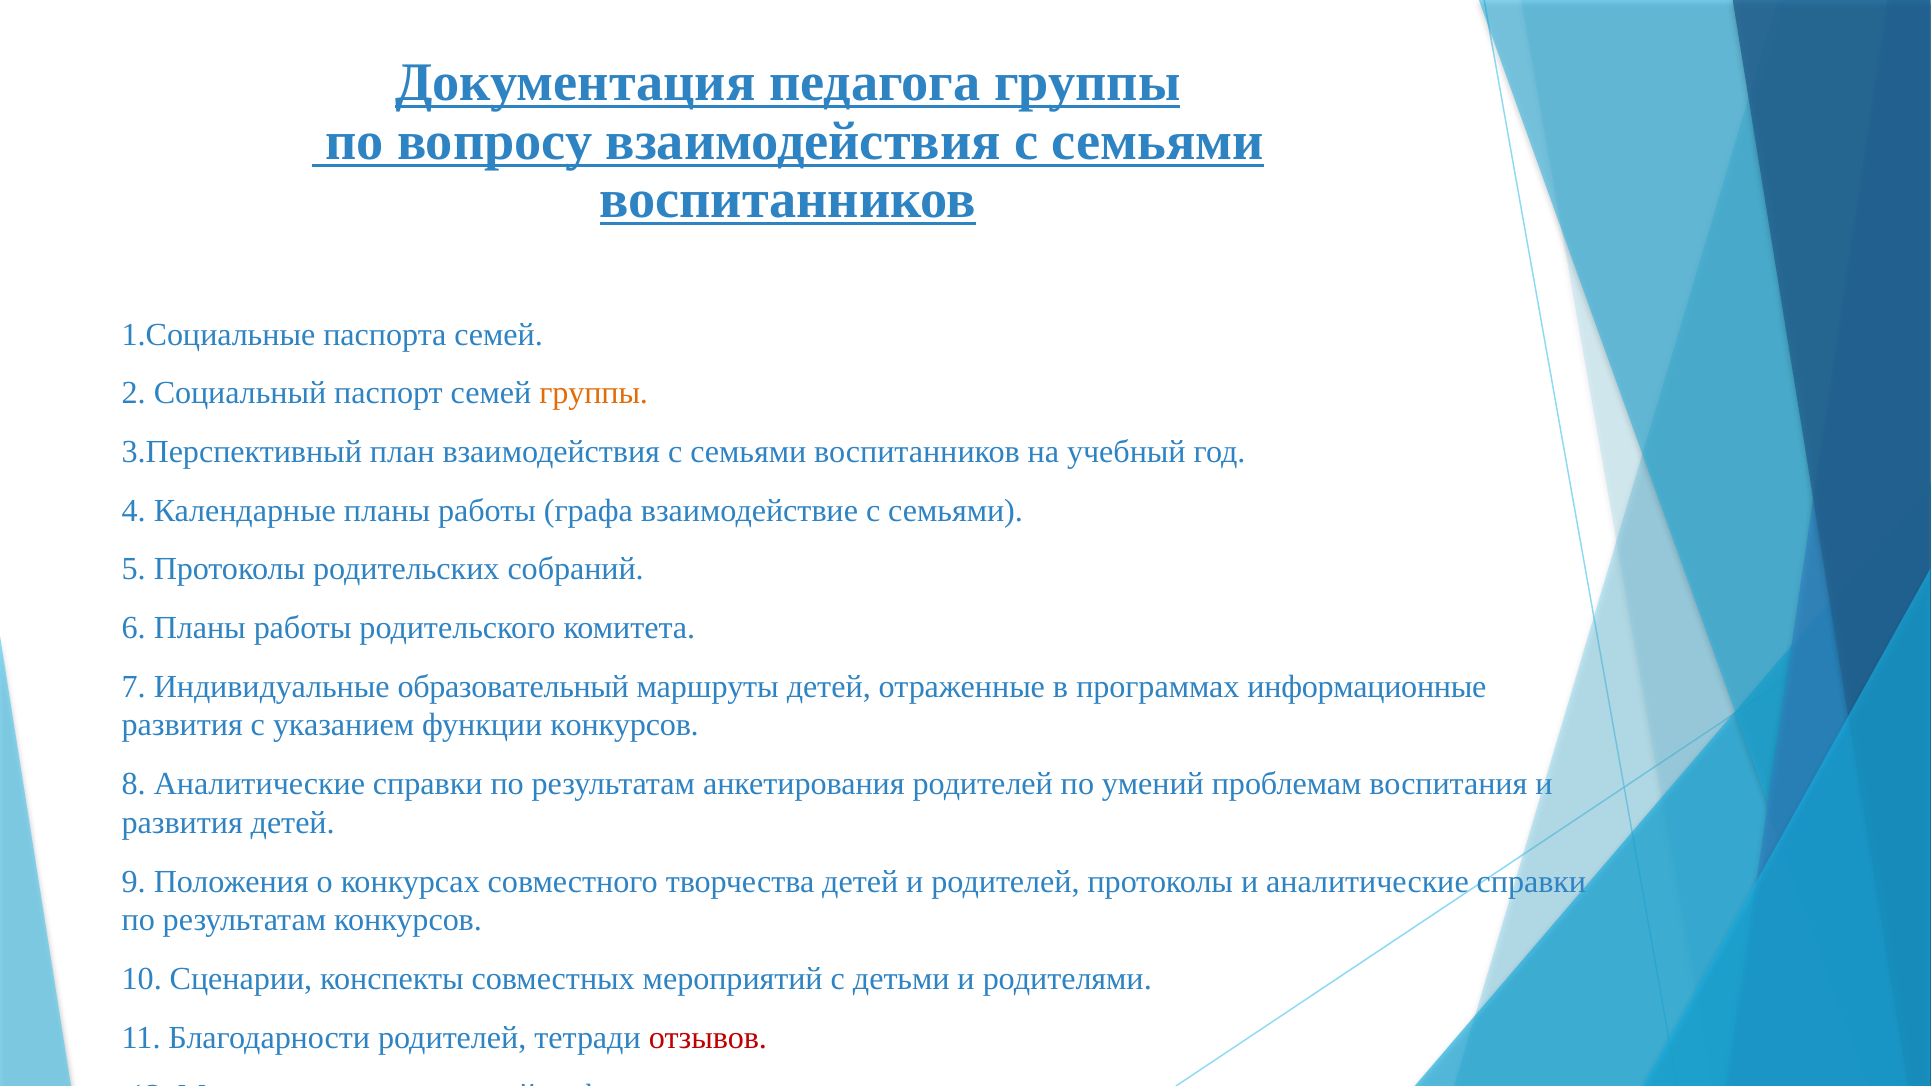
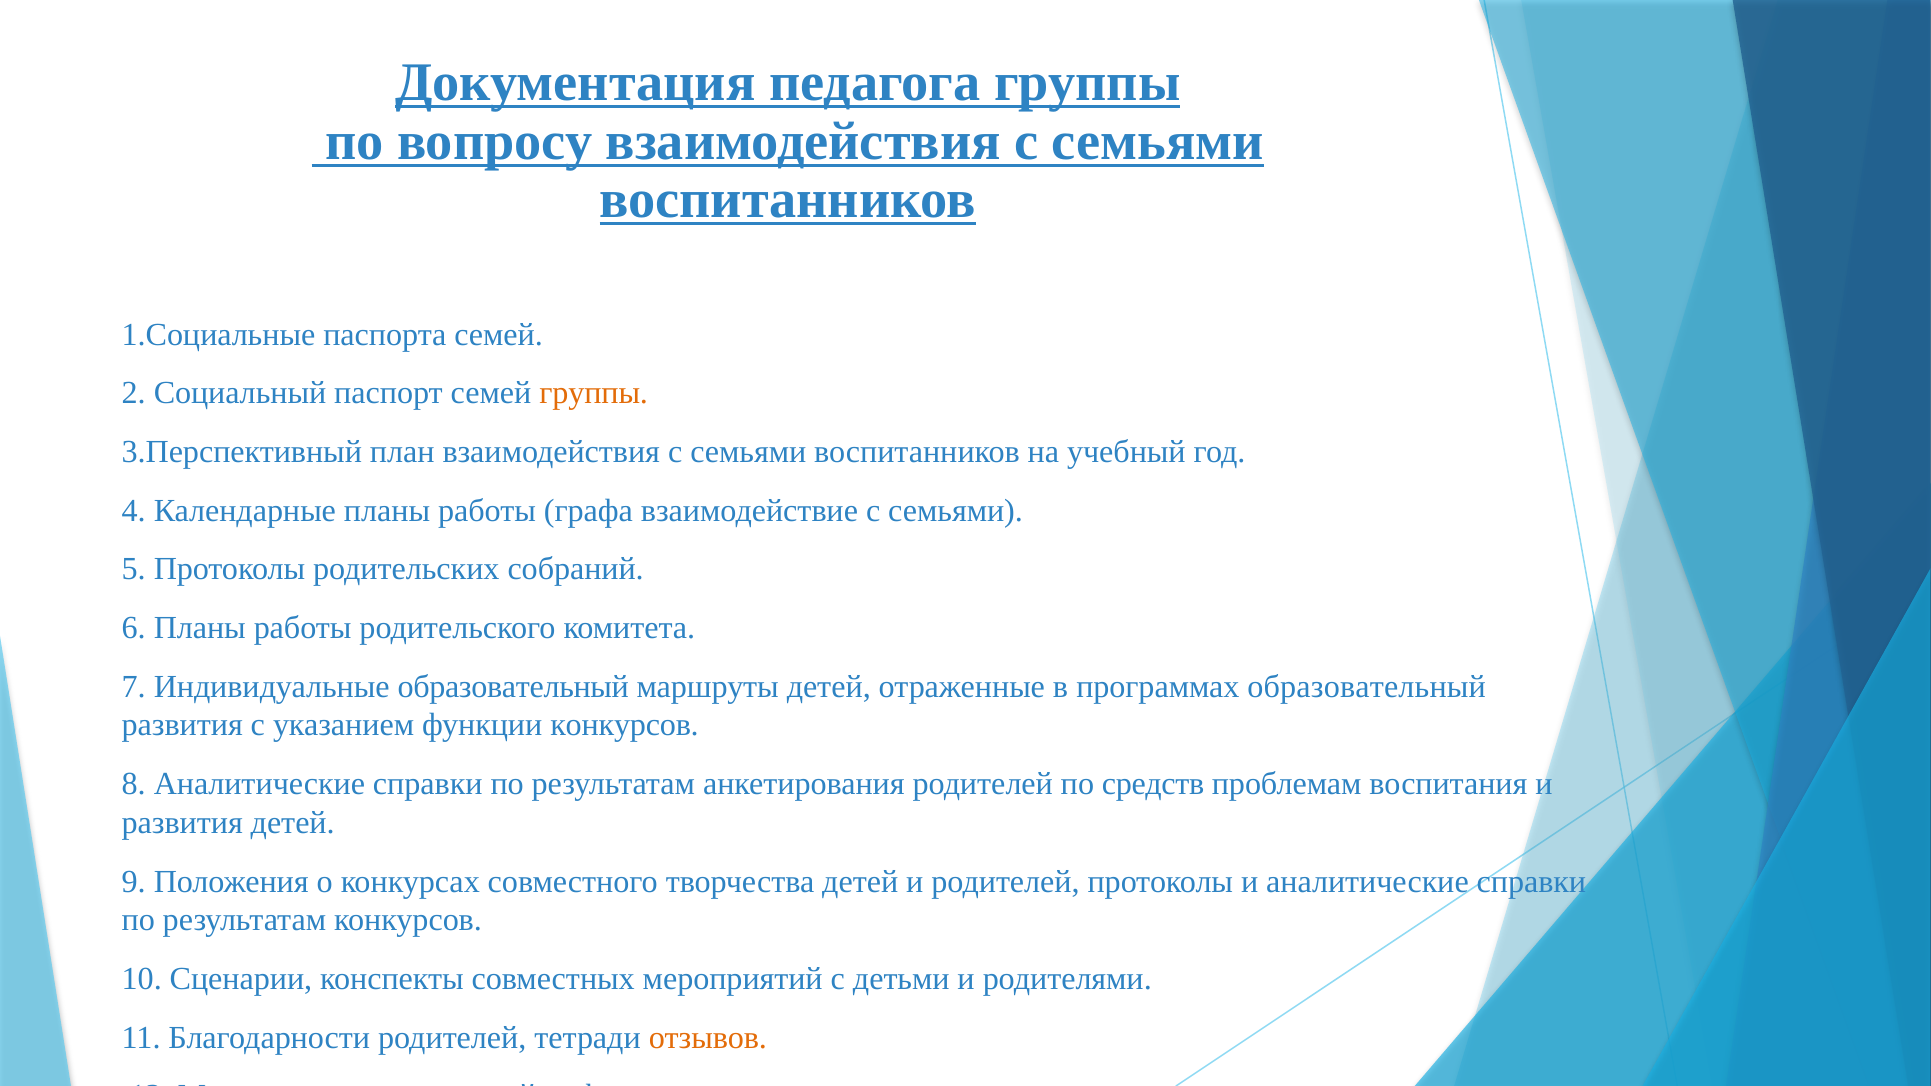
программах информационные: информационные -> образовательный (1367, 687)
умений: умений -> средств (1153, 784)
отзывов colour: red -> orange (708, 1038)
